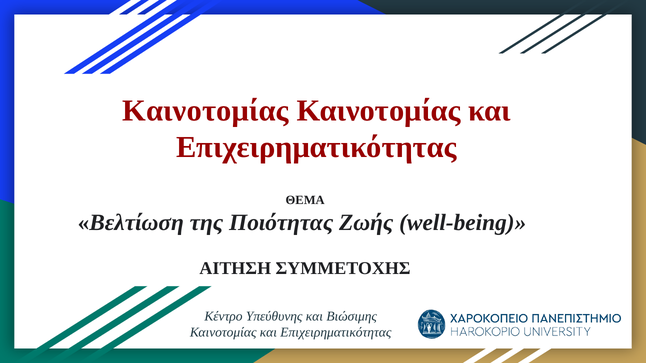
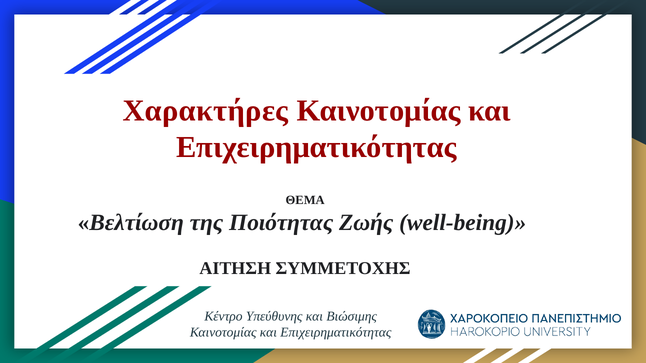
Καινοτομίας: Καινοτομίας -> Χαρακτήρες (205, 111)
